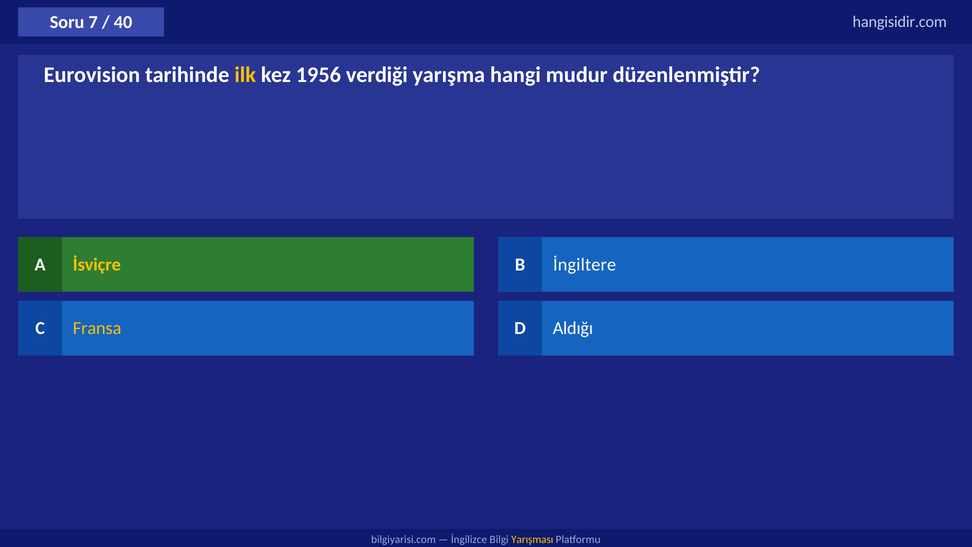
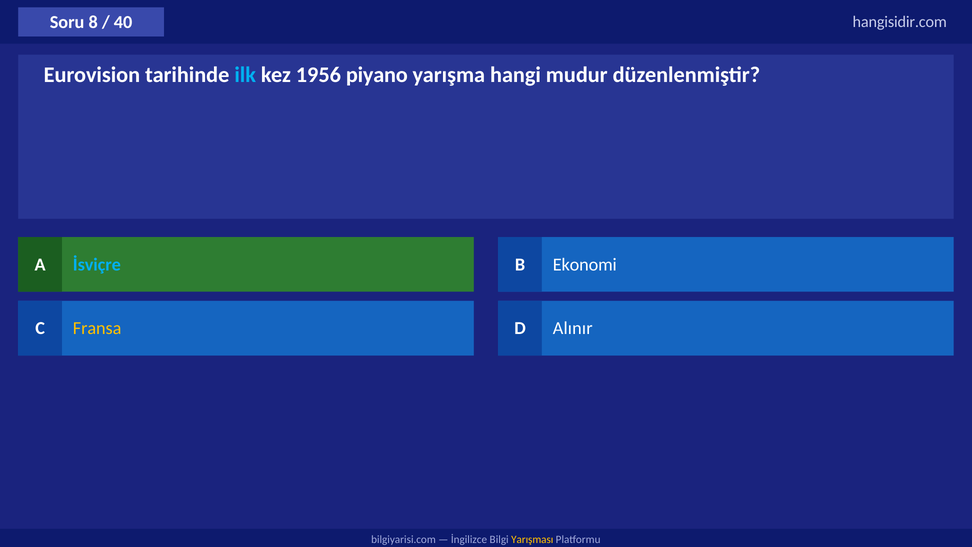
7: 7 -> 8 (93, 22)
ilk colour: yellow -> light blue (245, 75)
verdiği: verdiği -> piyano (377, 75)
İsviçre colour: yellow -> light blue (97, 265)
İngiltere: İngiltere -> Ekonomi (585, 265)
Aldığı: Aldığı -> Alınır (573, 328)
